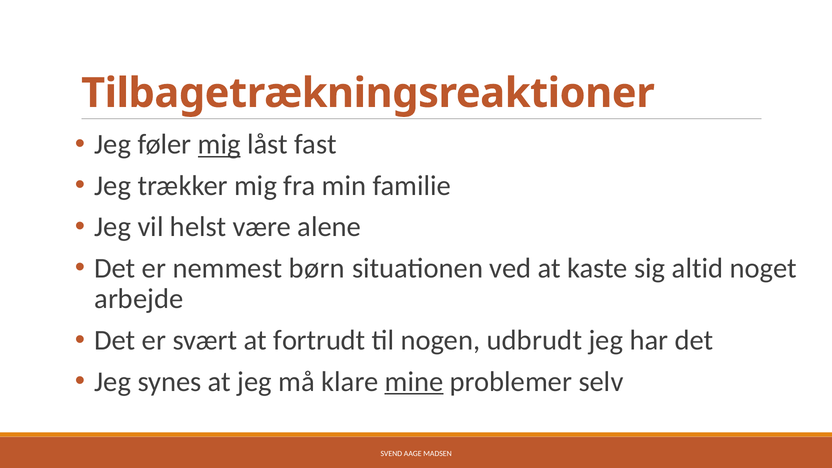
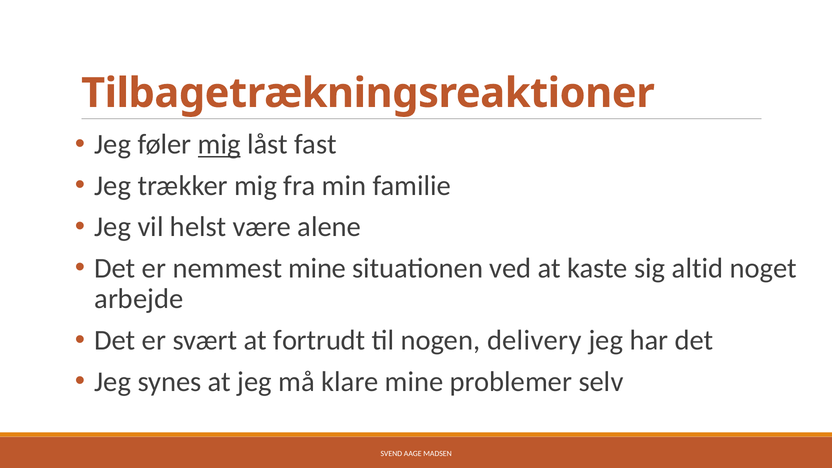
nemmest børn: børn -> mine (317, 268)
udbrudt: udbrudt -> delivery (534, 340)
mine underline: present -> none (414, 382)
